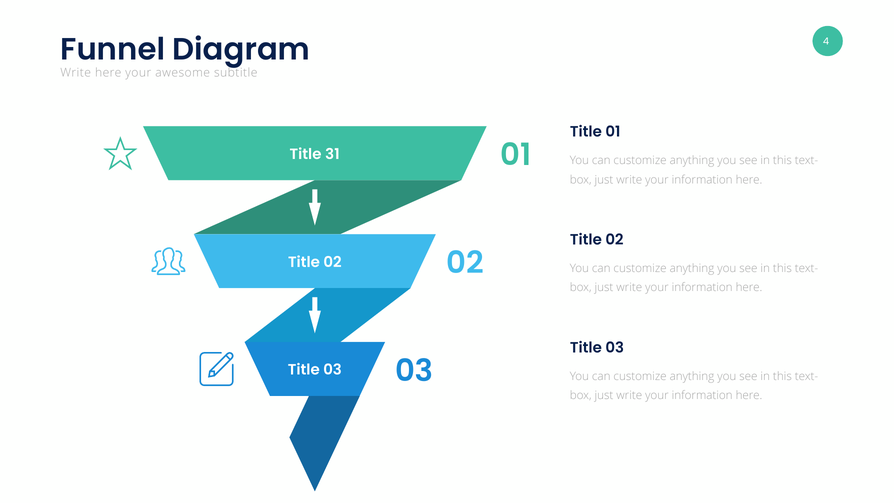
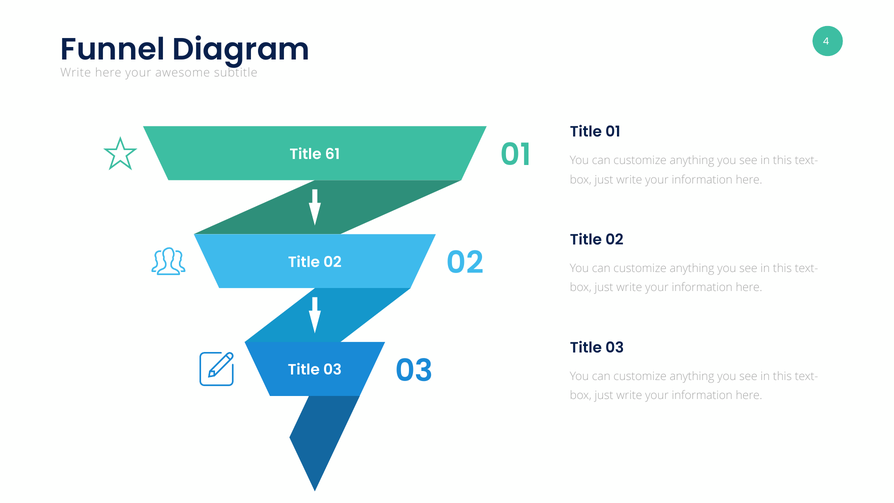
31: 31 -> 61 (333, 154)
